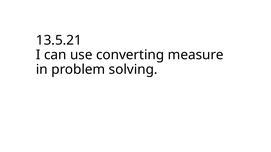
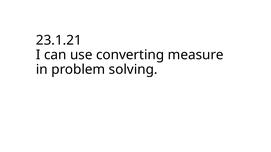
13.5.21: 13.5.21 -> 23.1.21 (59, 40)
